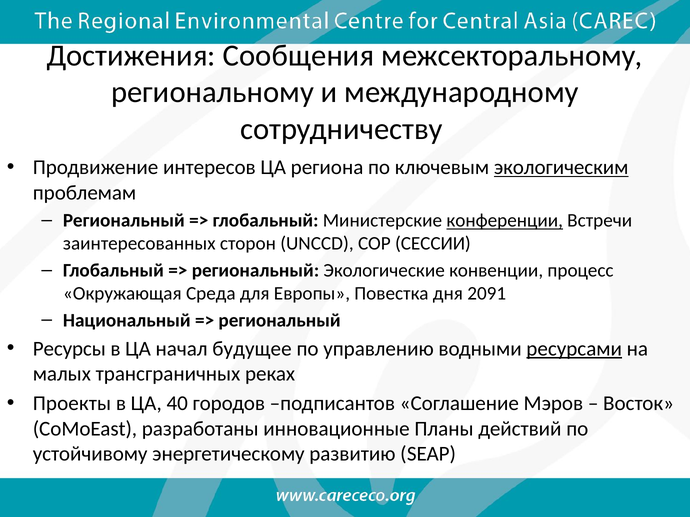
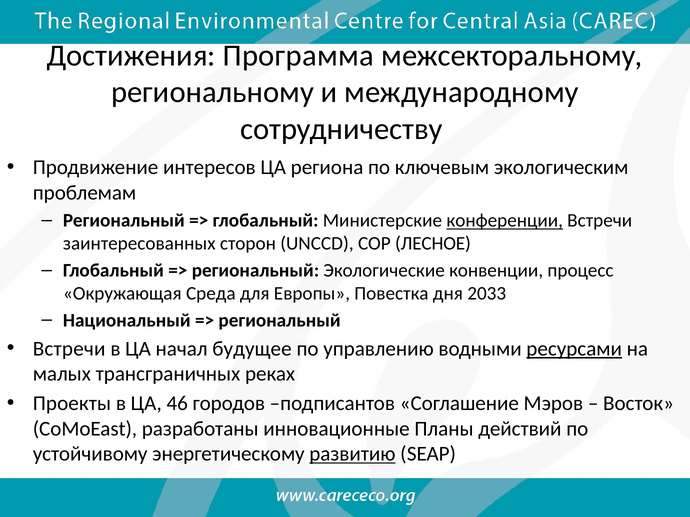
Сообщения: Сообщения -> Программа (298, 56)
экологическим underline: present -> none (561, 168)
СЕССИИ: СЕССИИ -> ЛЕСНОЕ (433, 244)
2091: 2091 -> 2033 (487, 294)
Ресурсы: Ресурсы -> Встречи (69, 349)
40: 40 -> 46 (177, 404)
развитию underline: none -> present (352, 454)
